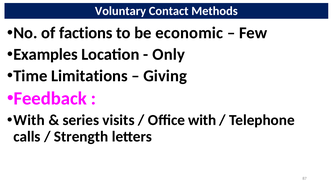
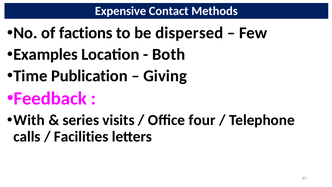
Voluntary: Voluntary -> Expensive (120, 11)
economic: economic -> dispersed (189, 33)
Only: Only -> Both (169, 54)
Limitations: Limitations -> Publication (89, 76)
Office with: with -> four (202, 120)
Strength: Strength -> Facilities (81, 136)
